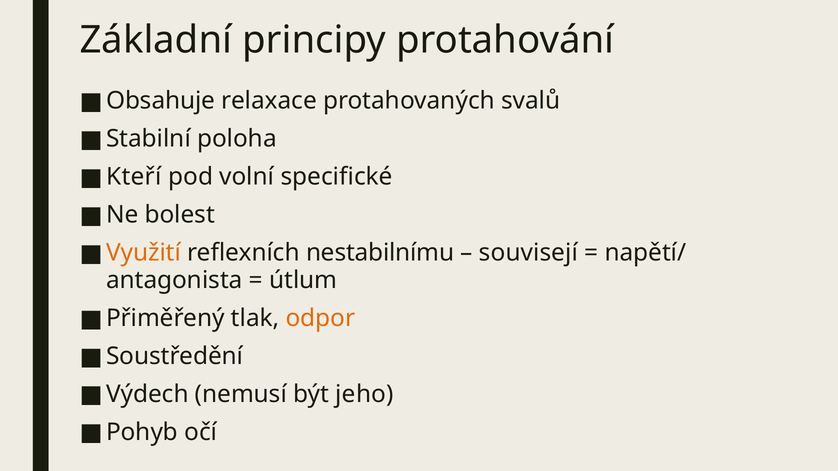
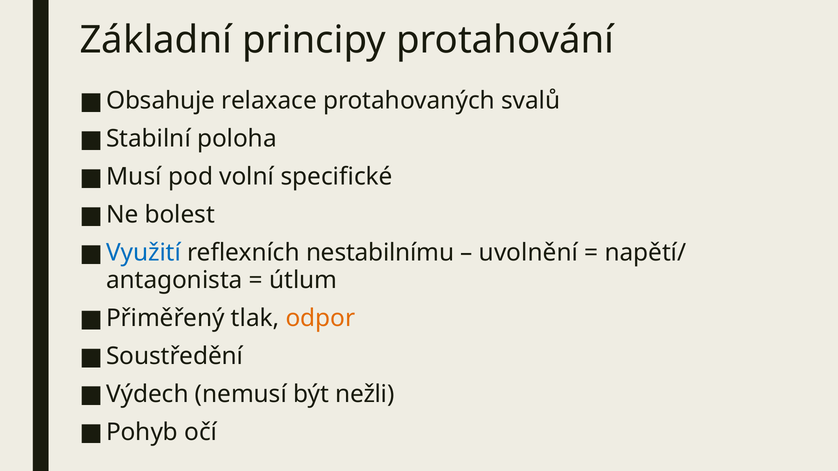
Kteří: Kteří -> Musí (134, 177)
Využití colour: orange -> blue (144, 253)
souvisejí: souvisejí -> uvolnění (528, 253)
jeho: jeho -> nežli (365, 394)
